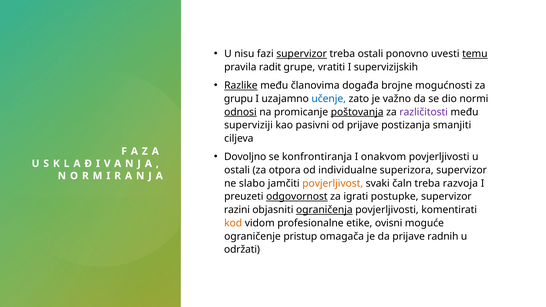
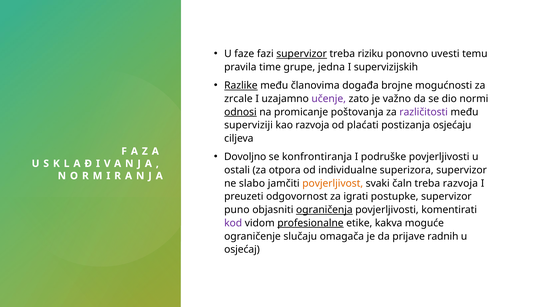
nisu: nisu -> faze (244, 54)
treba ostali: ostali -> riziku (370, 54)
temu underline: present -> none (475, 54)
radit: radit -> time (270, 67)
vratiti: vratiti -> jedna (331, 67)
grupu: grupu -> zrcale (238, 99)
učenje colour: blue -> purple (329, 99)
poštovanja underline: present -> none (357, 112)
kao pasivni: pasivni -> razvoja (312, 125)
od prijave: prijave -> plaćati (363, 125)
smanjiti: smanjiti -> osjećaju (452, 125)
onakvom: onakvom -> podruške (384, 157)
odgovornost underline: present -> none (297, 197)
razini: razini -> puno (237, 210)
kod colour: orange -> purple (233, 223)
profesionalne underline: none -> present (310, 223)
ovisni: ovisni -> kakva (389, 223)
pristup: pristup -> slučaju (300, 236)
održati: održati -> osjećaj (242, 250)
